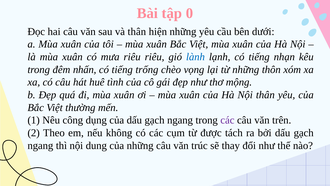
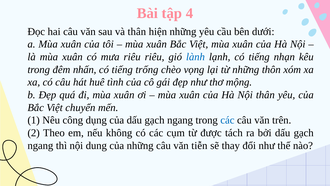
0: 0 -> 4 (189, 13)
thường: thường -> chuyển (80, 107)
các colour: purple -> blue (227, 120)
trúc: trúc -> tiễn (199, 145)
